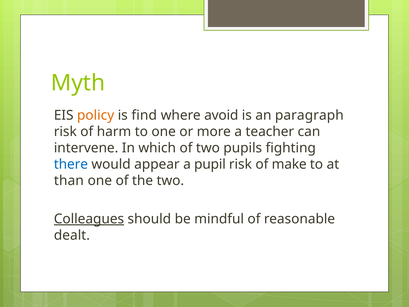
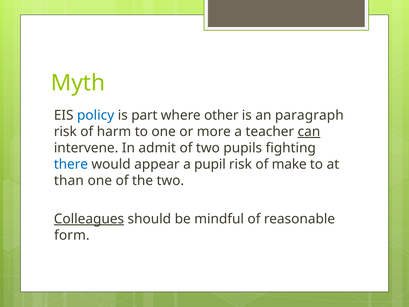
policy colour: orange -> blue (96, 115)
find: find -> part (144, 115)
avoid: avoid -> other (221, 115)
can underline: none -> present (309, 131)
which: which -> admit (157, 148)
dealt: dealt -> form (72, 235)
